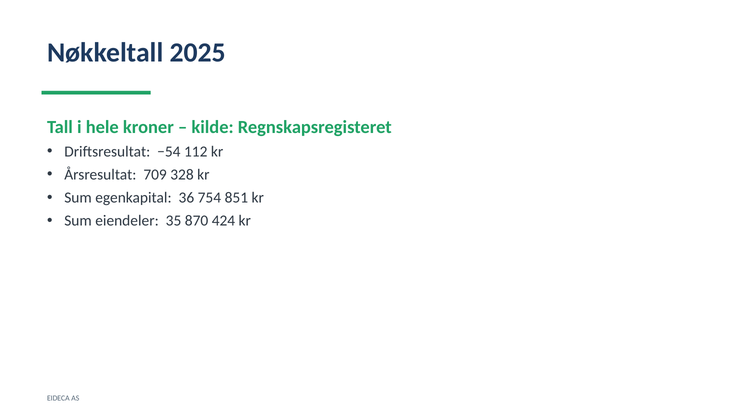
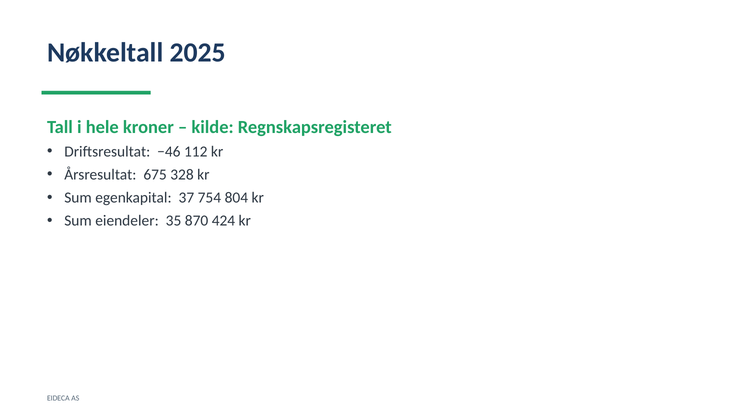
−54: −54 -> −46 (169, 152)
709: 709 -> 675 (155, 175)
36: 36 -> 37 (186, 198)
851: 851 -> 804 (236, 198)
